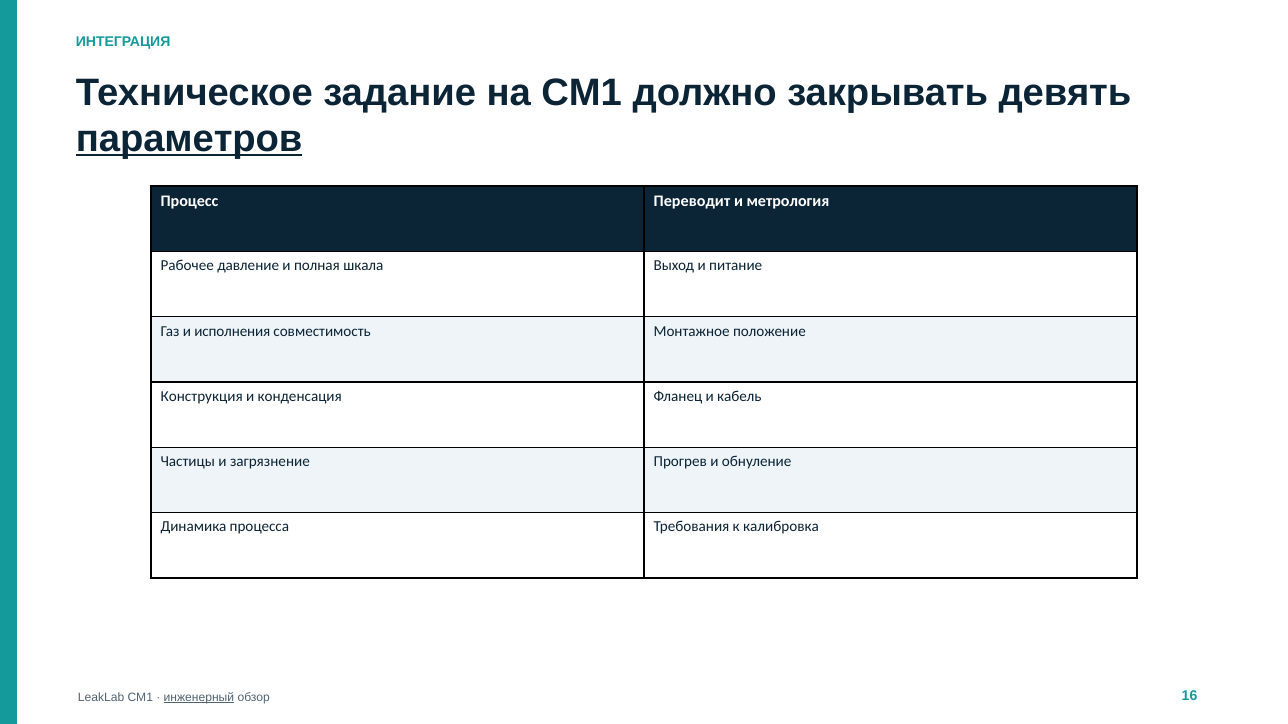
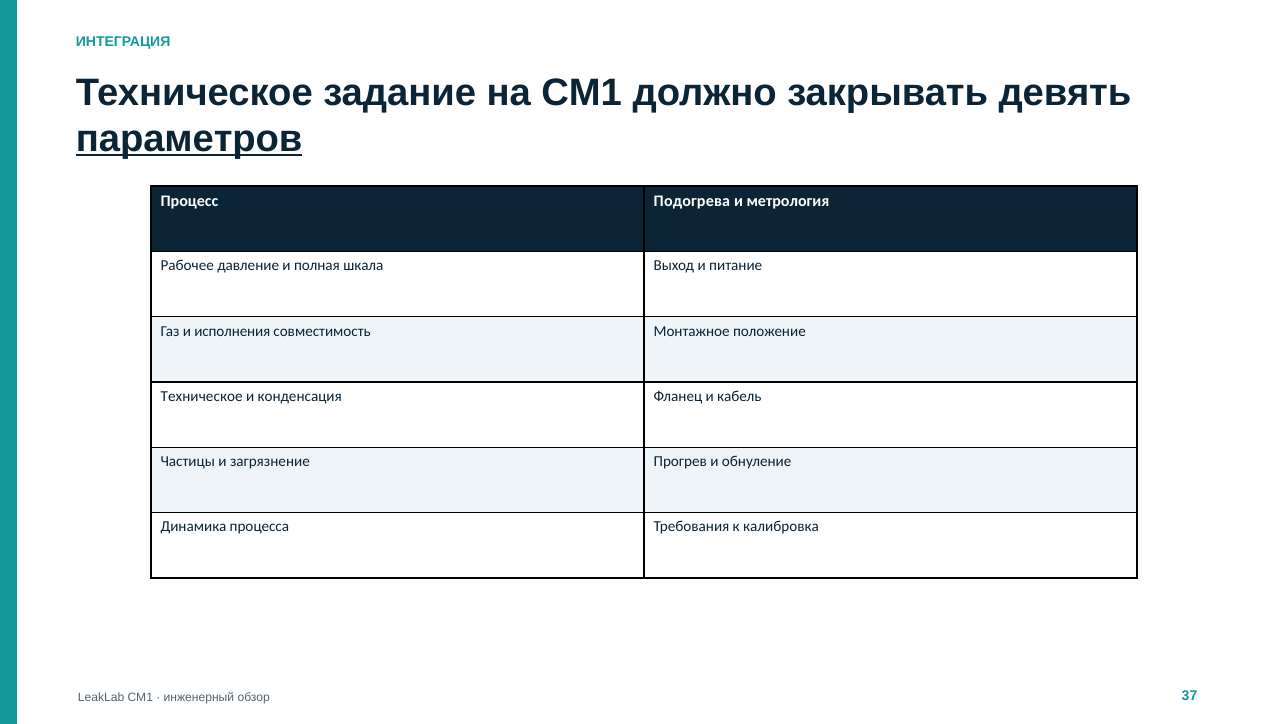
Переводит: Переводит -> Подогрева (692, 201)
Конструкция: Конструкция -> Техническое (202, 397)
инженерный underline: present -> none (199, 698)
16: 16 -> 37 (1190, 696)
